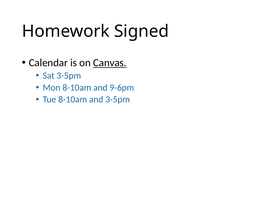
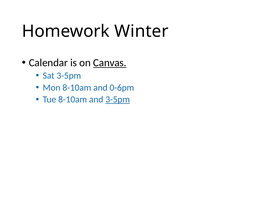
Signed: Signed -> Winter (141, 31)
9-6pm: 9-6pm -> 0-6pm (122, 87)
3-5pm underline: none -> present (118, 99)
